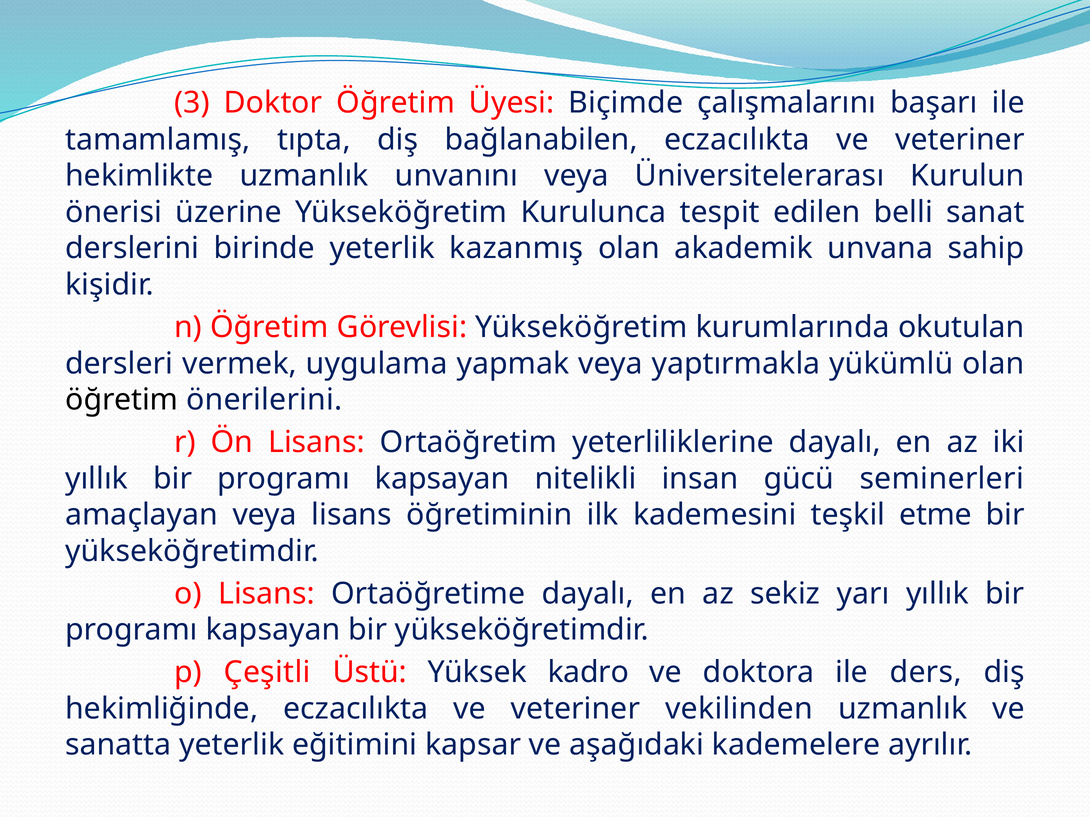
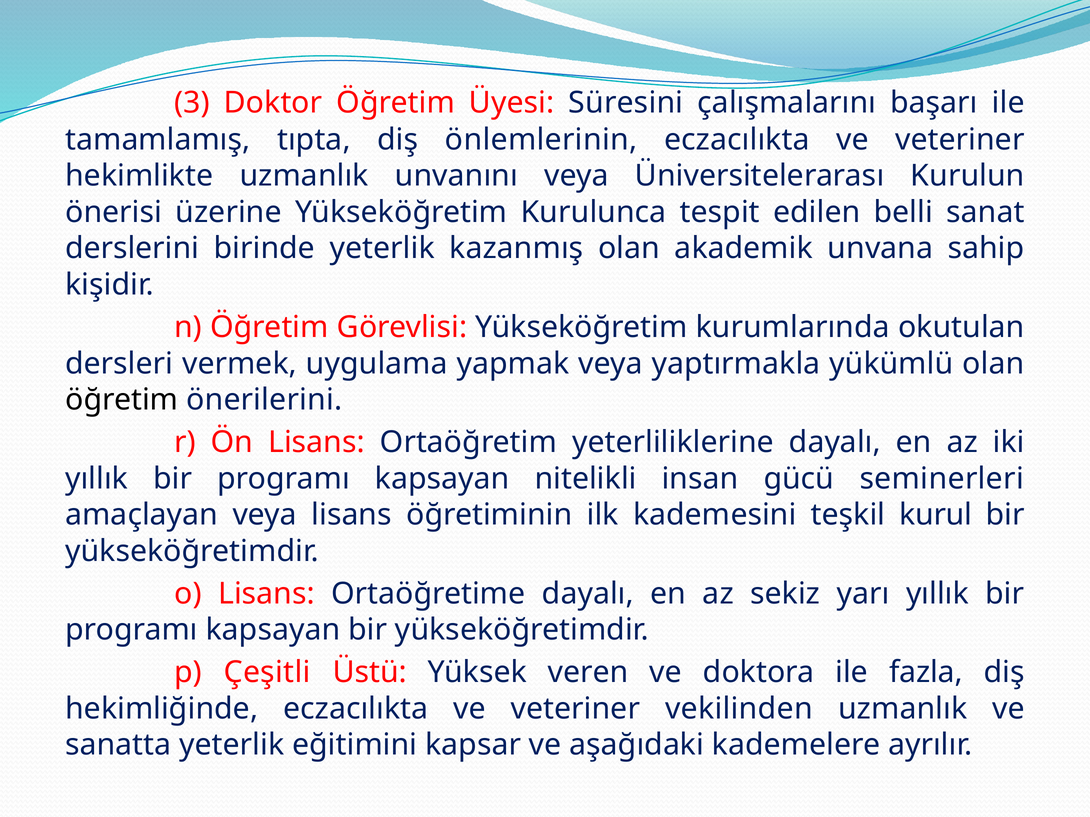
Biçimde: Biçimde -> Süresini (626, 103)
bağlanabilen: bağlanabilen -> önlemlerinin (541, 140)
etme: etme -> kurul (936, 515)
kadro: kadro -> veren (588, 673)
ders: ders -> fazla (926, 673)
